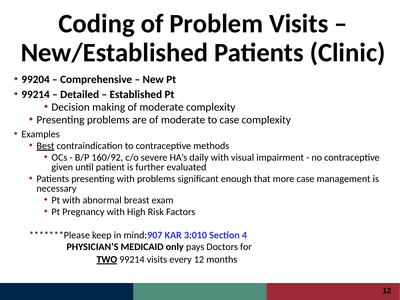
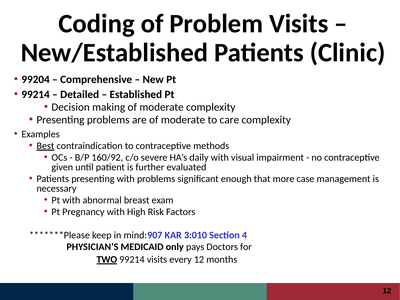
to case: case -> care (229, 120)
